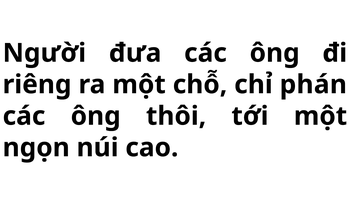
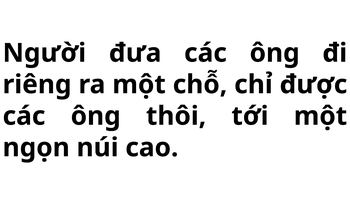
phán: phán -> được (313, 85)
